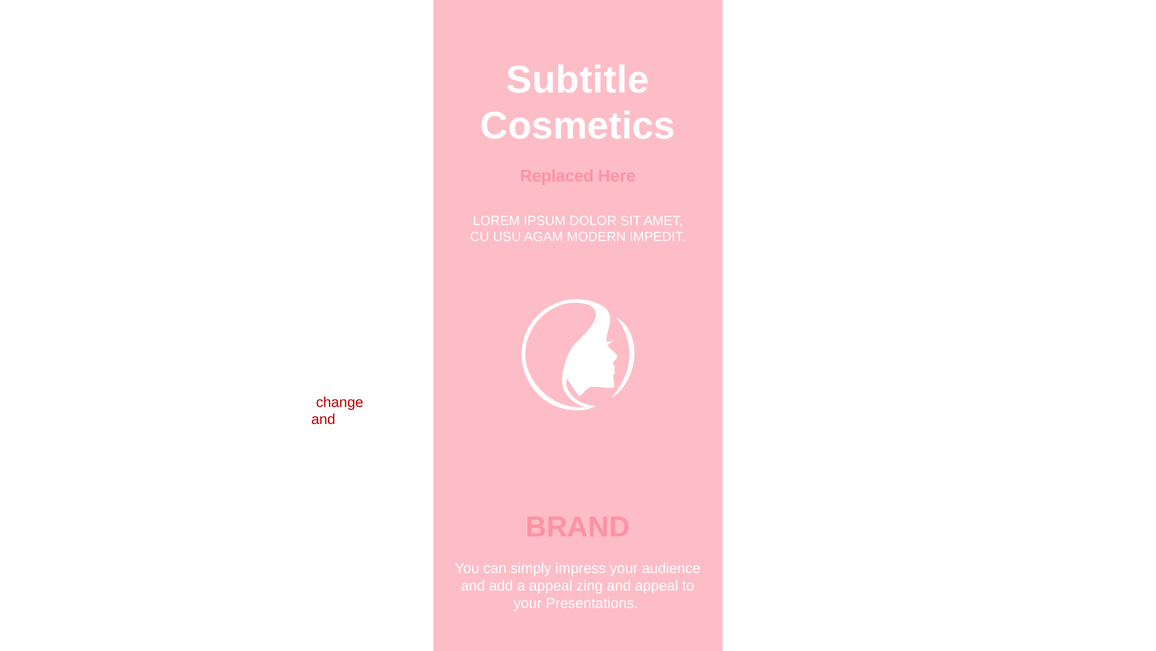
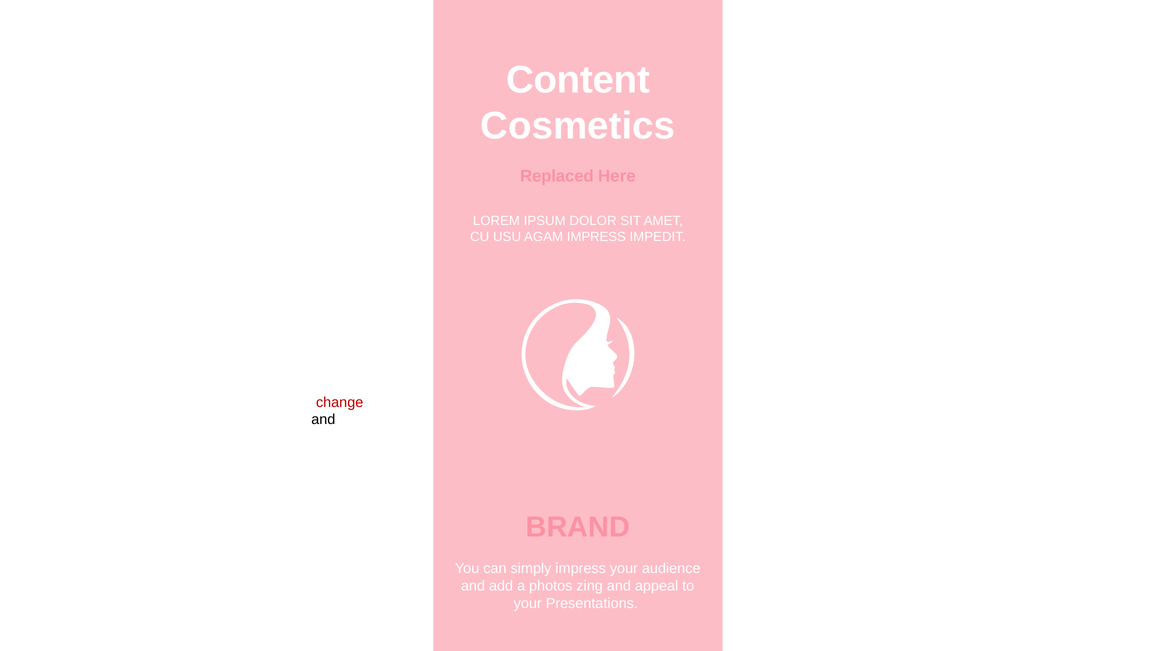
Subtitle: Subtitle -> Content (578, 80)
AGAM MODERN: MODERN -> IMPRESS (596, 237)
and colour: red -> black (323, 419)
a appeal: appeal -> photos (551, 585)
